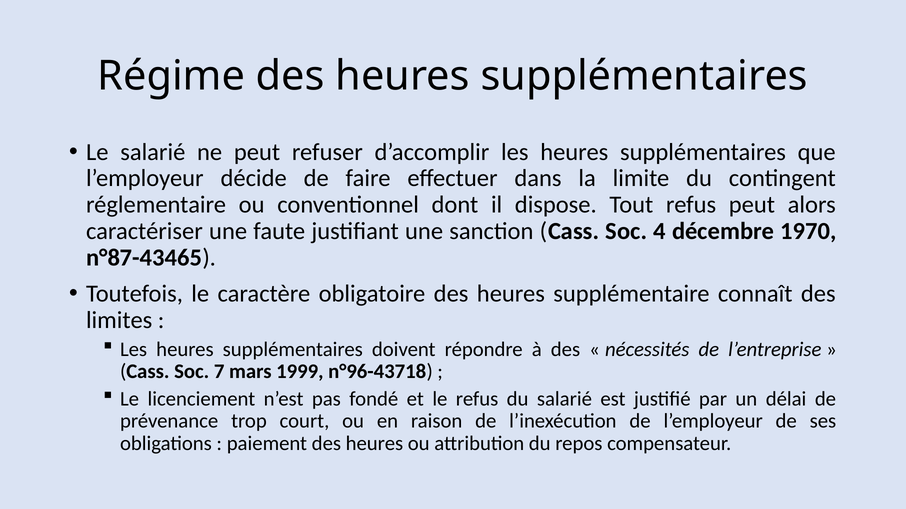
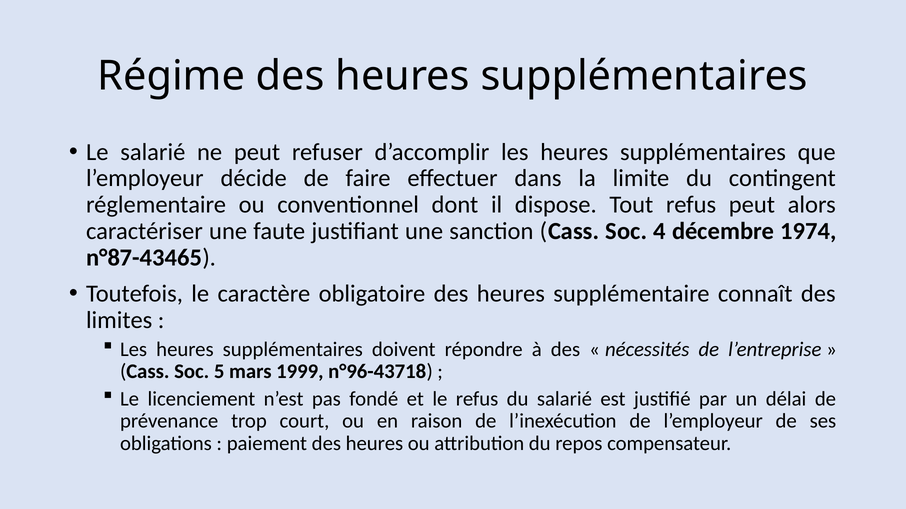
1970: 1970 -> 1974 (808, 232)
7: 7 -> 5 (219, 372)
